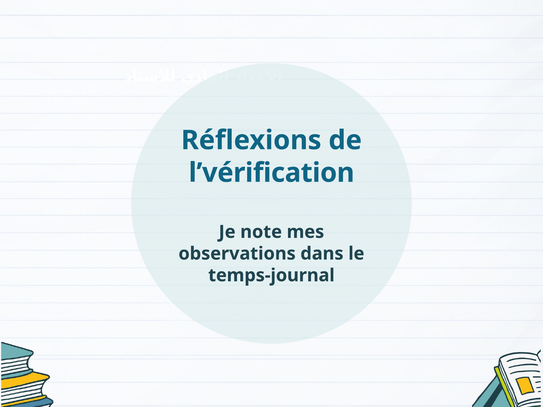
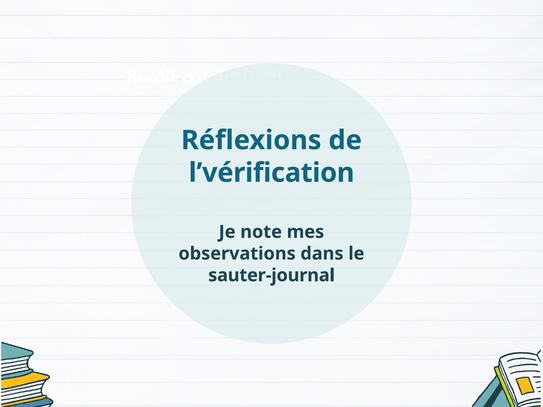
temps-journal: temps-journal -> sauter-journal (272, 275)
